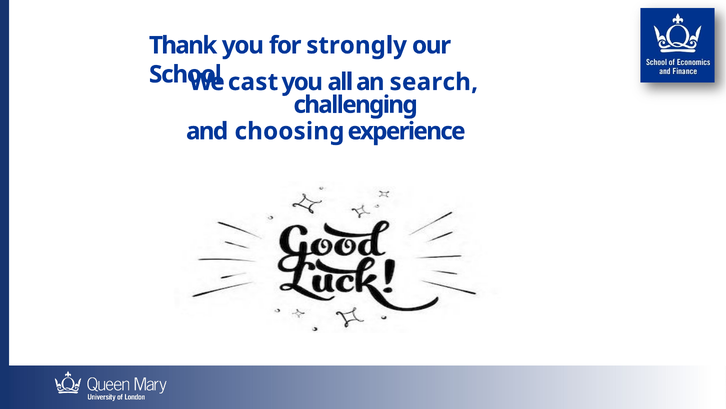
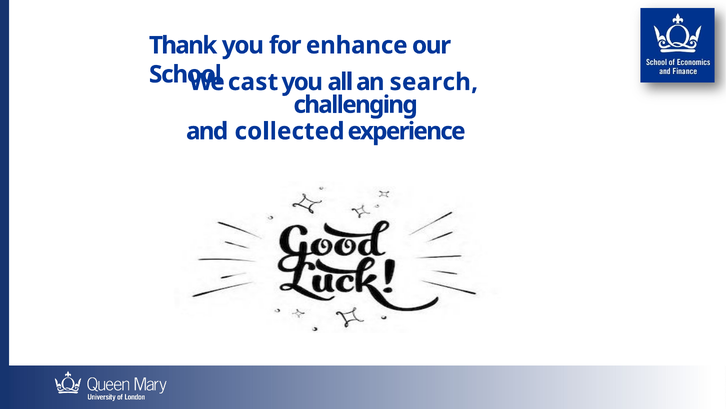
strongly: strongly -> enhance (357, 45)
choosing: choosing -> collected (290, 131)
